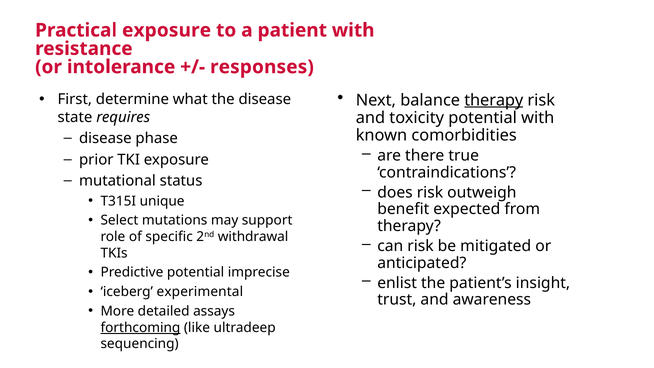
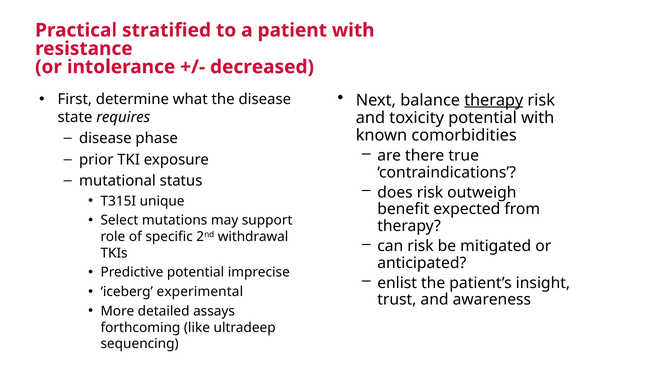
Practical exposure: exposure -> stratified (167, 30)
responses: responses -> decreased (262, 67)
forthcoming underline: present -> none (140, 327)
